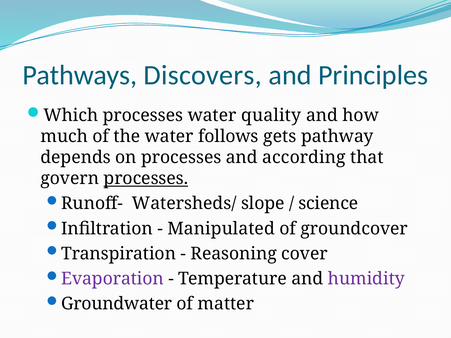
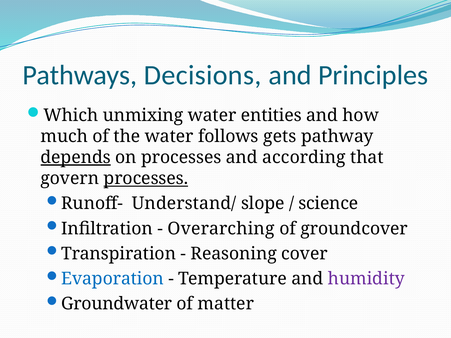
Discovers: Discovers -> Decisions (203, 75)
Which processes: processes -> unmixing (143, 115)
quality: quality -> entities (271, 115)
depends underline: none -> present (76, 158)
Watersheds/: Watersheds/ -> Understand/ (184, 204)
Manipulated: Manipulated -> Overarching (221, 229)
Evaporation colour: purple -> blue (113, 279)
